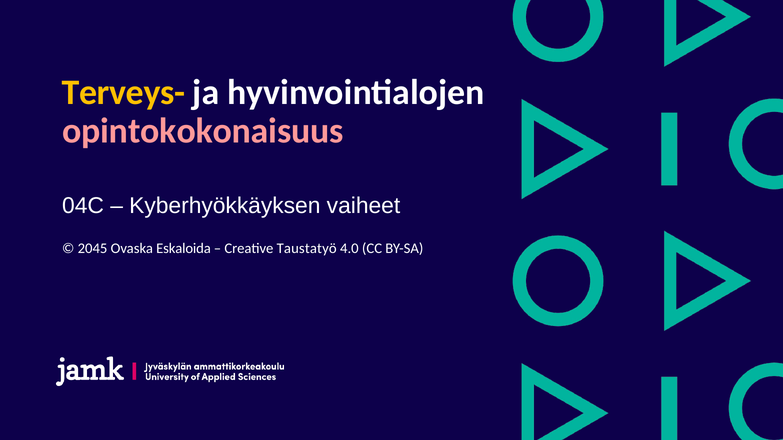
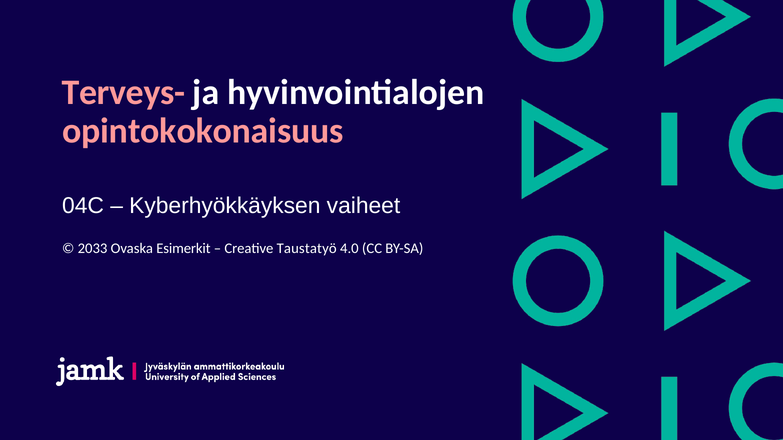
Terveys- colour: yellow -> pink (123, 92)
2045: 2045 -> 2033 (93, 249)
Eskaloida: Eskaloida -> Esimerkit (183, 249)
